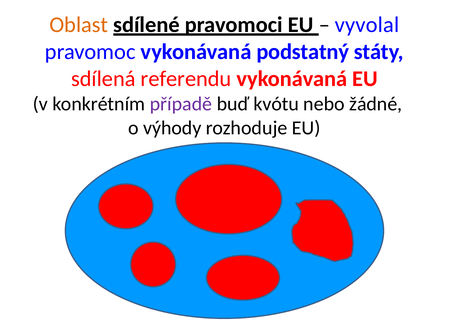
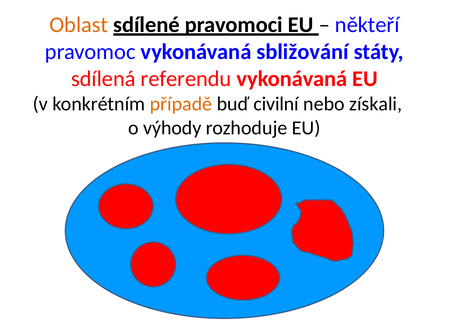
vyvolal: vyvolal -> někteří (367, 25)
podstatný: podstatný -> sbližování (303, 52)
případě colour: purple -> orange (181, 104)
kvótu: kvótu -> civilní (276, 104)
žádné: žádné -> získali (376, 104)
